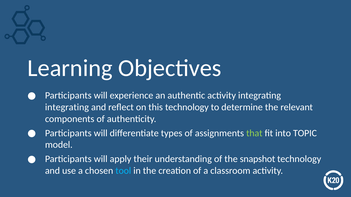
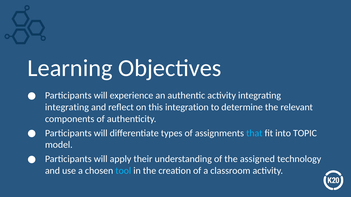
this technology: technology -> integration (187, 107)
that colour: light green -> light blue (254, 133)
snapshot: snapshot -> assigned (257, 159)
